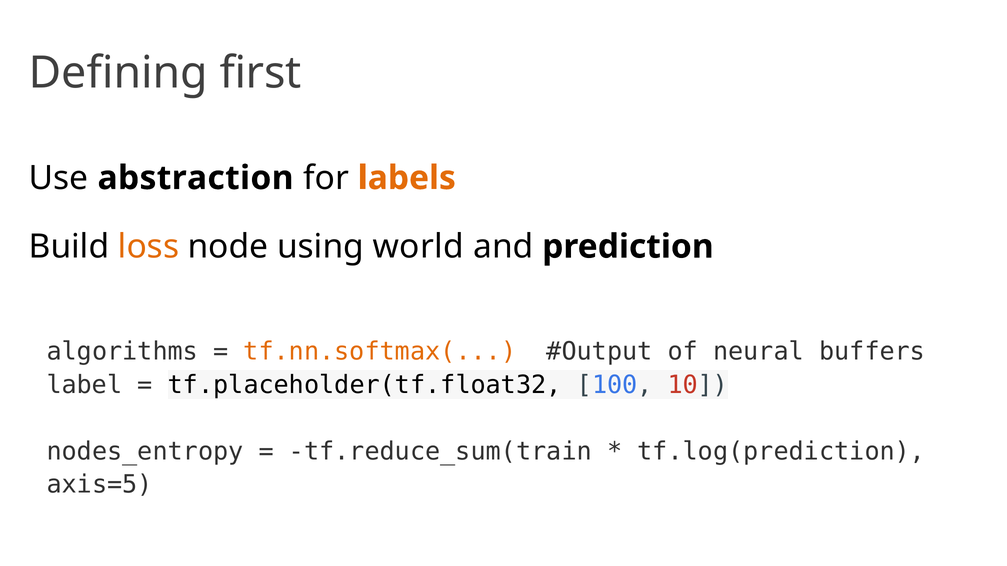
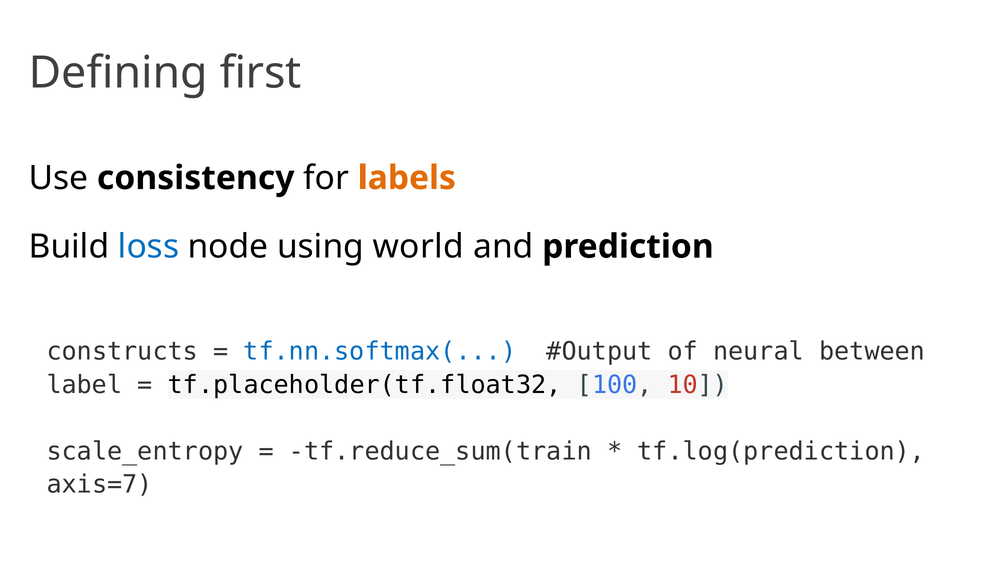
abstraction: abstraction -> consistency (196, 178)
loss colour: orange -> blue (149, 247)
algorithms: algorithms -> constructs (122, 352)
tf.nn.softmax( colour: orange -> blue (380, 352)
buffers: buffers -> between (872, 352)
nodes_entropy: nodes_entropy -> scale_entropy (145, 452)
axis=5: axis=5 -> axis=7 (100, 485)
